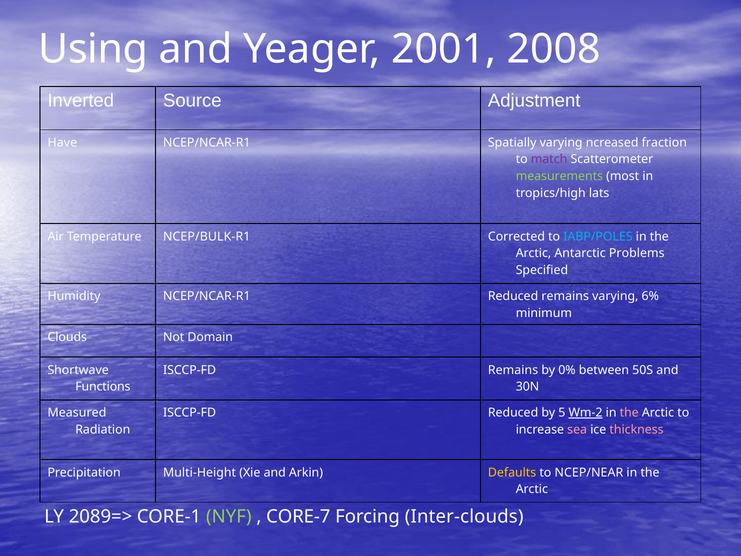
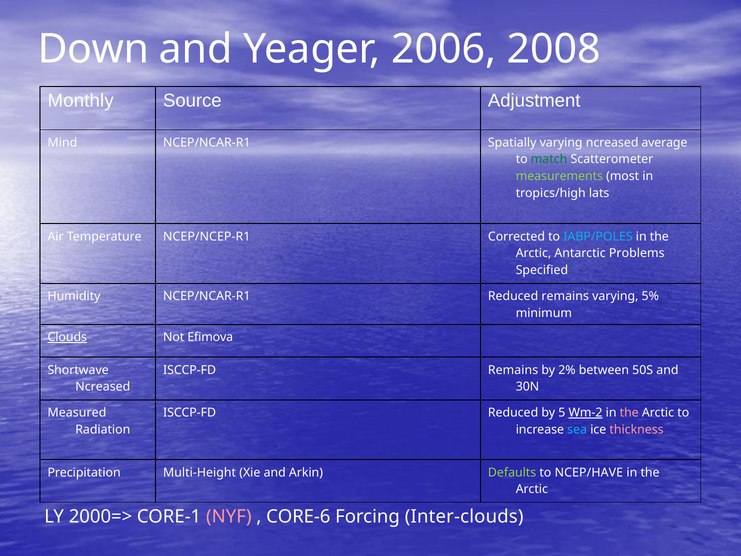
Using: Using -> Down (93, 49)
2001: 2001 -> 2006 (444, 49)
Inverted: Inverted -> Monthly (81, 101)
Have: Have -> Mind (62, 142)
fraction: fraction -> average (664, 142)
match colour: purple -> green (549, 159)
NCEP/BULK-R1: NCEP/BULK-R1 -> NCEP/NCEP-R1 (207, 236)
6%: 6% -> 5% (650, 296)
Clouds underline: none -> present (67, 337)
Domain: Domain -> Efimova (210, 337)
0%: 0% -> 2% (567, 370)
Functions: Functions -> Ncreased (103, 387)
sea colour: pink -> light blue (577, 429)
Defaults colour: yellow -> light green (512, 472)
NCEP/NEAR: NCEP/NEAR -> NCEP/HAVE (589, 472)
2089=>: 2089=> -> 2000=> (101, 516)
NYF colour: light green -> pink (229, 516)
CORE-7: CORE-7 -> CORE-6 (298, 516)
